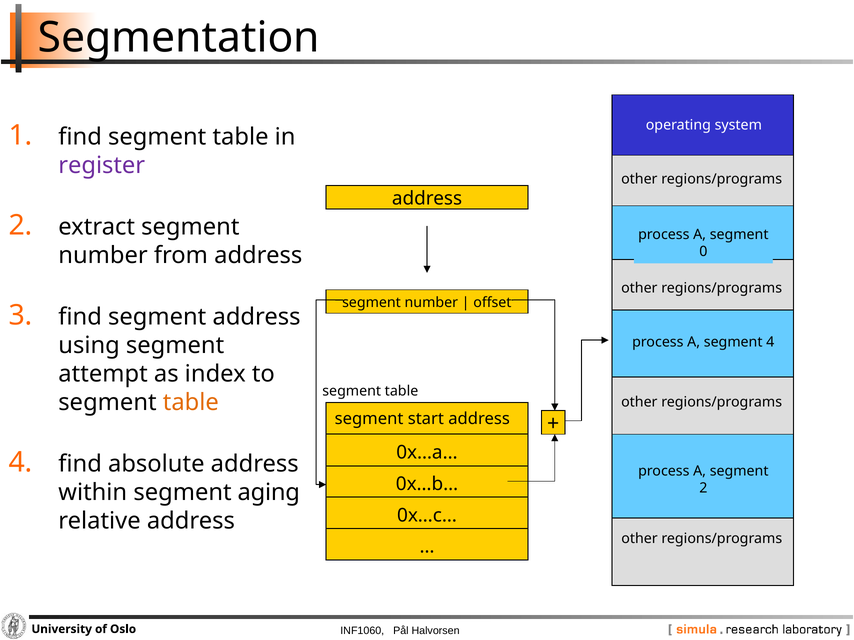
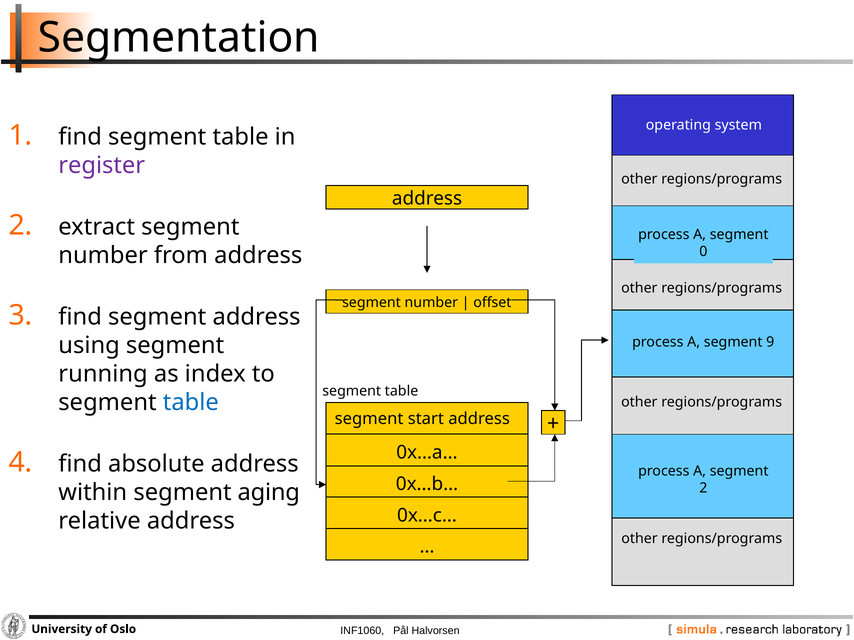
segment 4: 4 -> 9 (770, 343)
attempt: attempt -> running (103, 374)
table colour: orange -> blue (191, 403)
